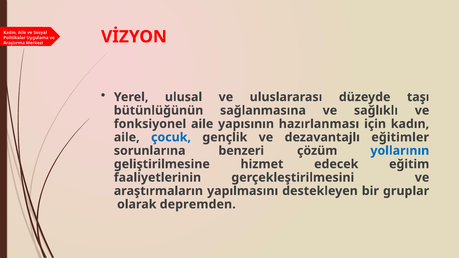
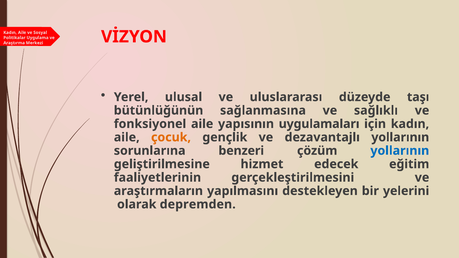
hazırlanması: hazırlanması -> uygulamaları (319, 124)
çocuk colour: blue -> orange (171, 137)
dezavantajlı eğitimler: eğitimler -> yollarının (400, 137)
gruplar: gruplar -> yelerini (406, 191)
